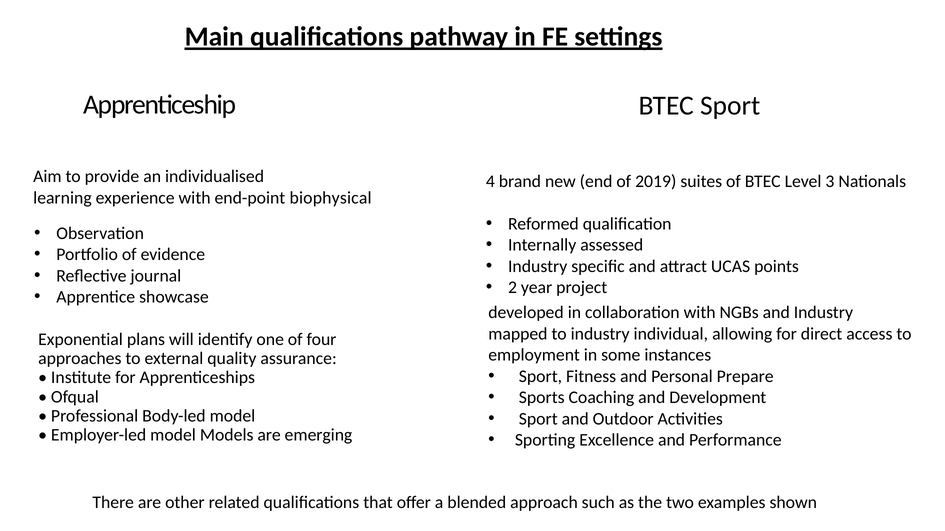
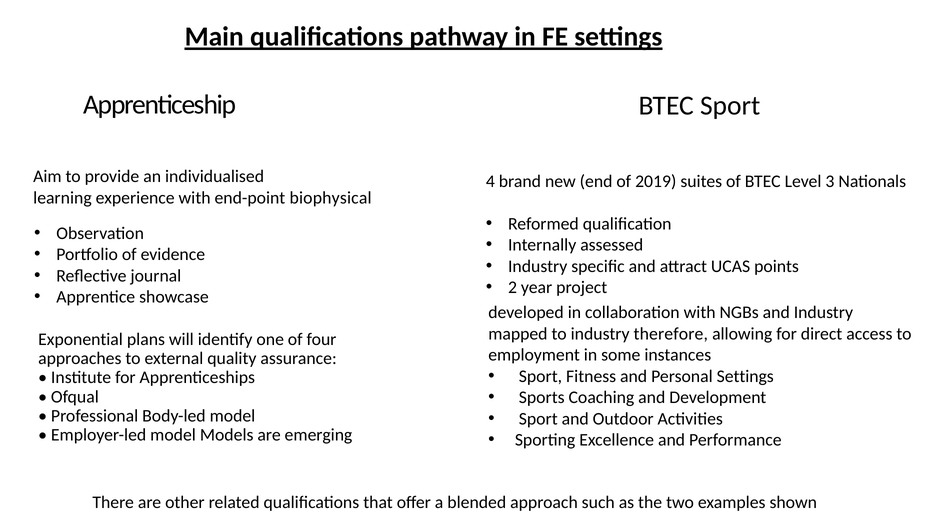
individual: individual -> therefore (671, 334)
Personal Prepare: Prepare -> Settings (745, 377)
